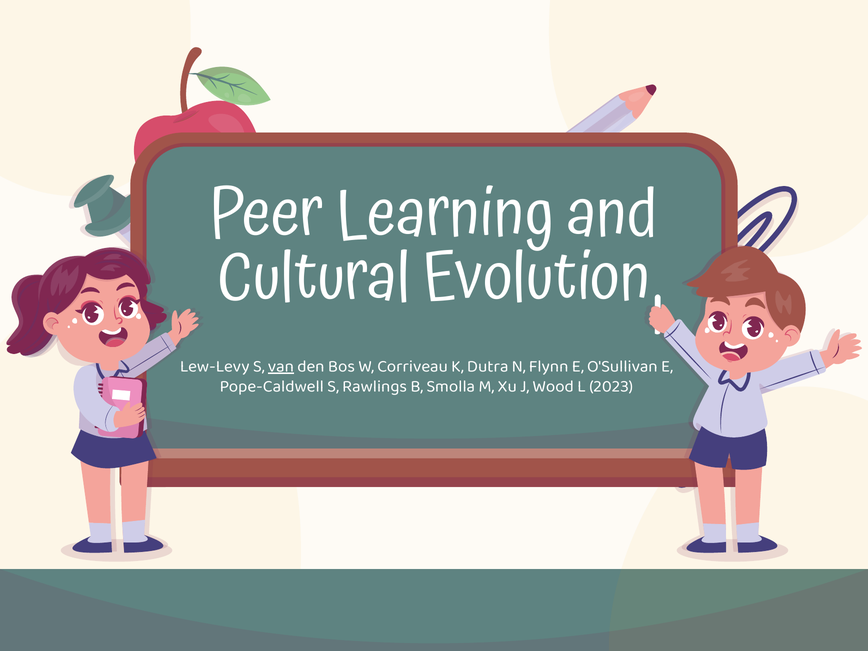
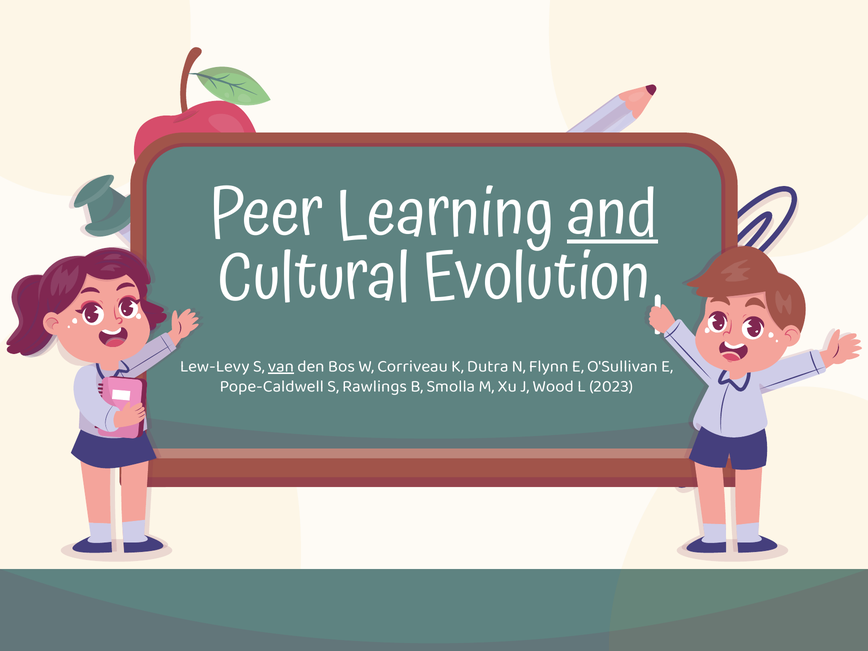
and underline: none -> present (612, 213)
